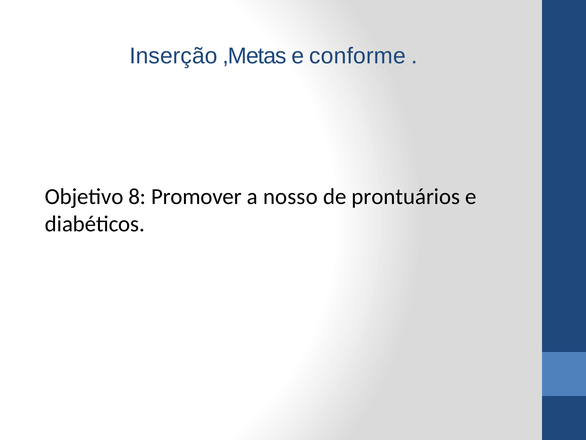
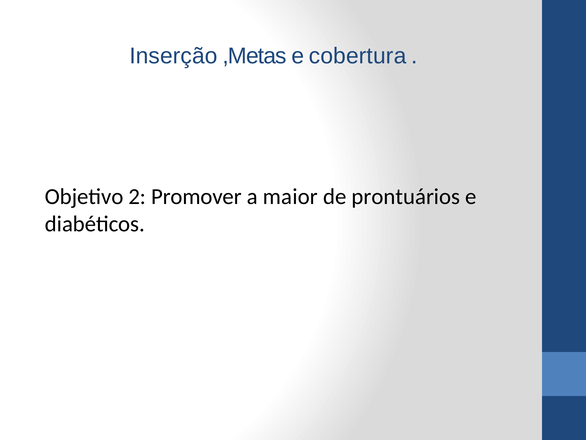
conforme: conforme -> cobertura (358, 56)
8: 8 -> 2 (137, 196)
nosso: nosso -> maior (290, 196)
